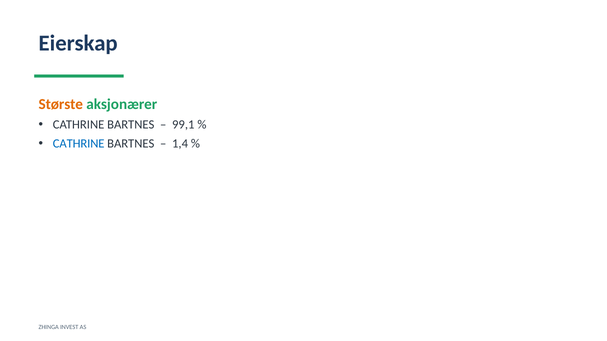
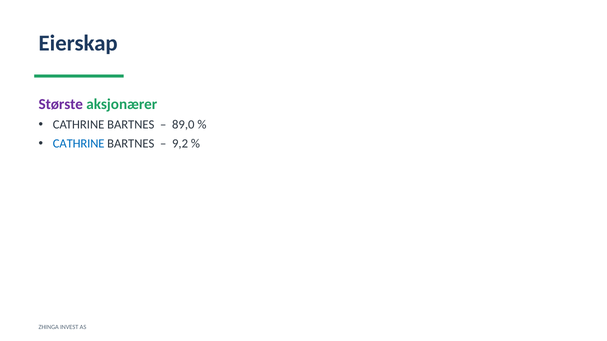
Største colour: orange -> purple (61, 105)
99,1: 99,1 -> 89,0 (183, 125)
1,4: 1,4 -> 9,2 (180, 144)
